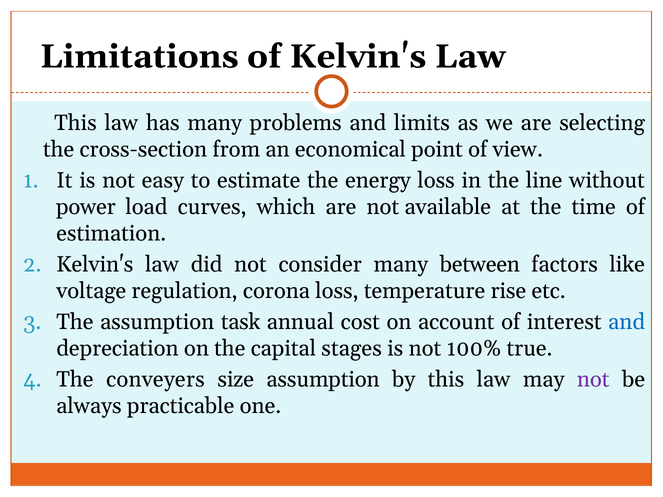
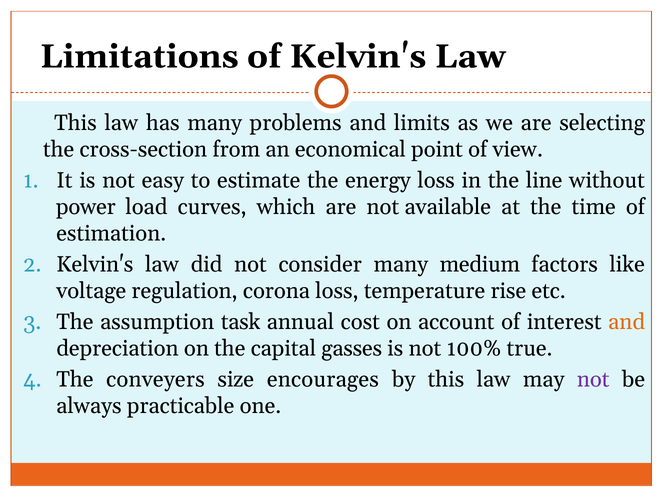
between: between -> medium (480, 265)
and colour: blue -> orange (627, 322)
stages: stages -> gasses (352, 349)
size assumption: assumption -> encourages (323, 379)
